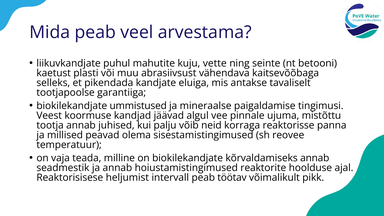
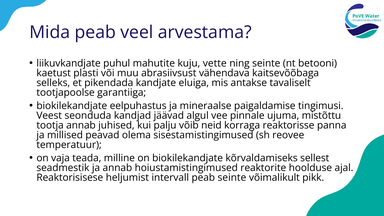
ummistused: ummistused -> eelpuhastus (138, 106)
koormuse: koormuse -> seonduda (88, 116)
kõrvaldamiseks annab: annab -> sellest (315, 158)
peab töötav: töötav -> seinte (232, 177)
